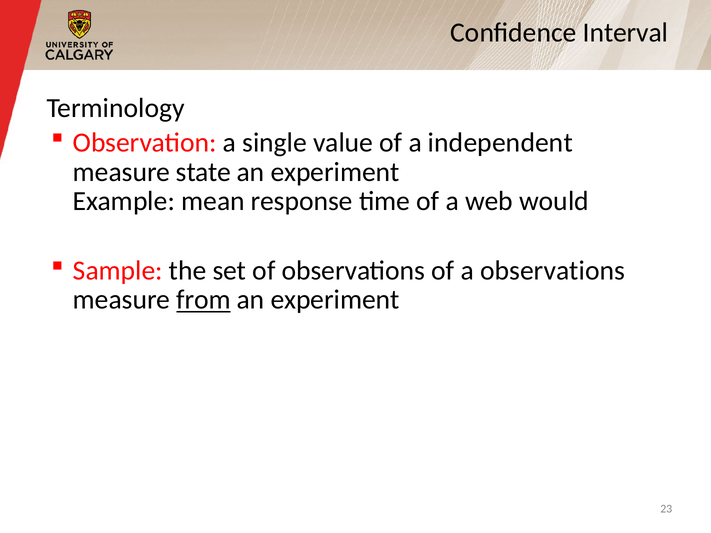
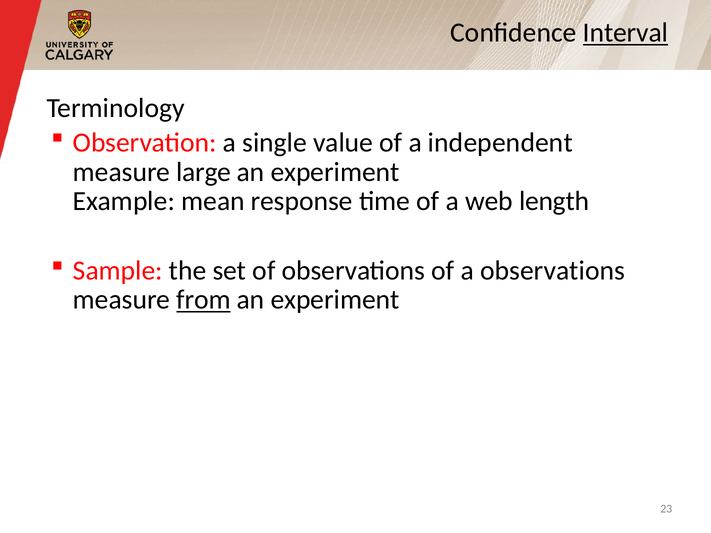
Interval underline: none -> present (626, 33)
state: state -> large (204, 172)
would: would -> length (554, 201)
